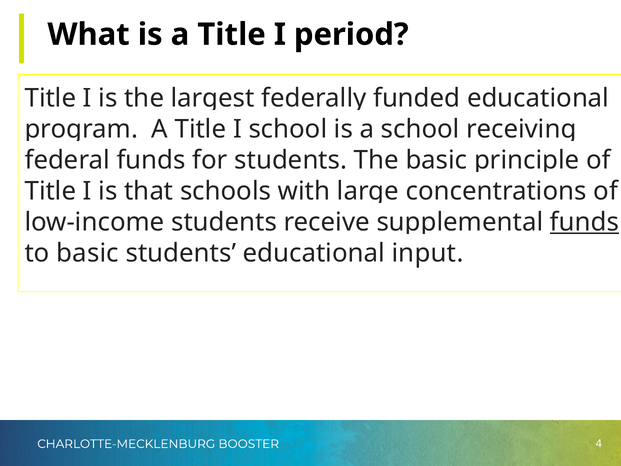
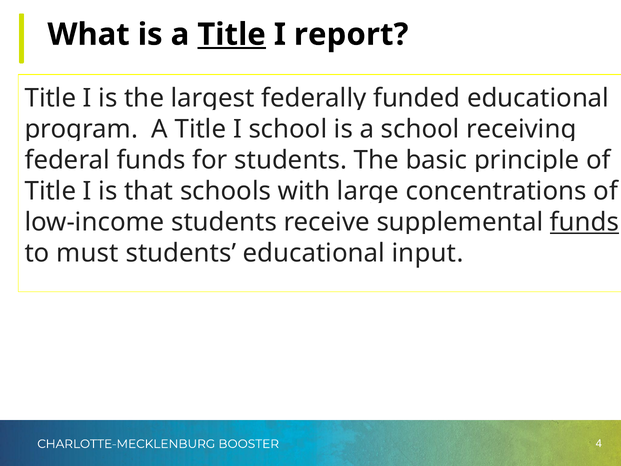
Title underline: none -> present (232, 34)
period: period -> report (351, 34)
to basic: basic -> must (88, 253)
